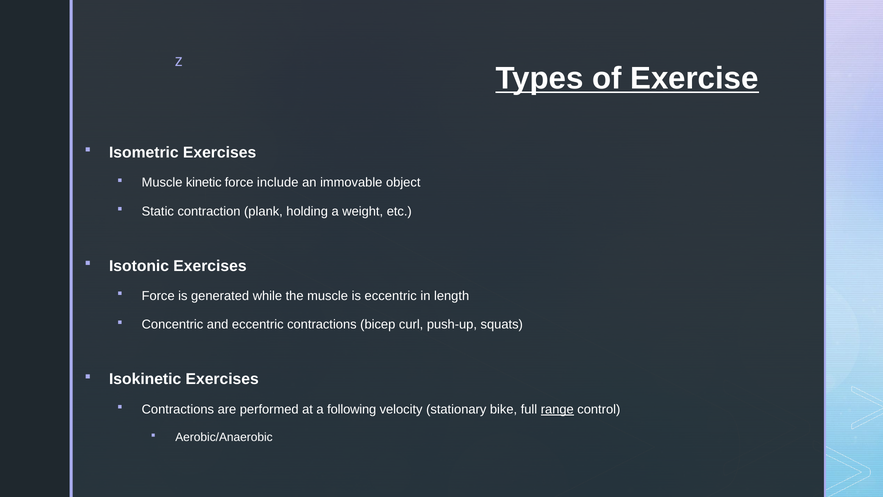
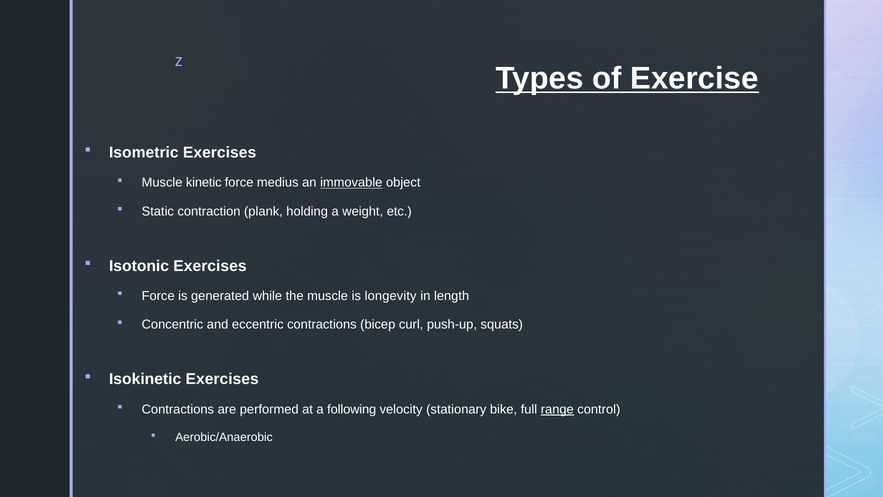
include: include -> medius (278, 183)
immovable underline: none -> present (351, 183)
is eccentric: eccentric -> longevity (391, 296)
